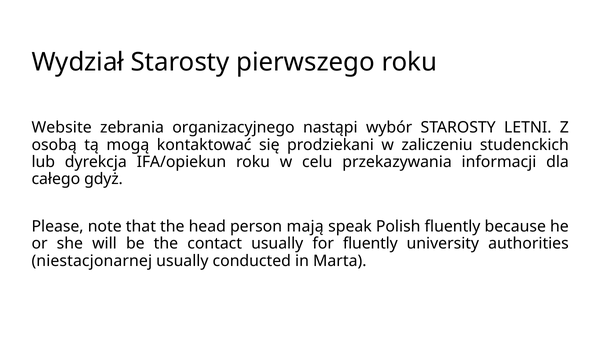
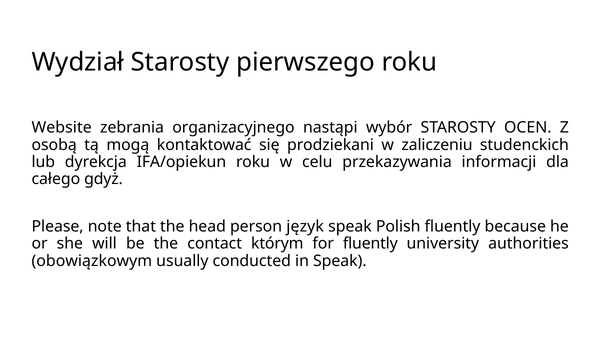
LETNI: LETNI -> OCEN (528, 128)
mają: mają -> język (305, 227)
contact usually: usually -> którym (277, 244)
niestacjonarnej: niestacjonarnej -> obowiązkowym (92, 261)
in Marta: Marta -> Speak (340, 261)
